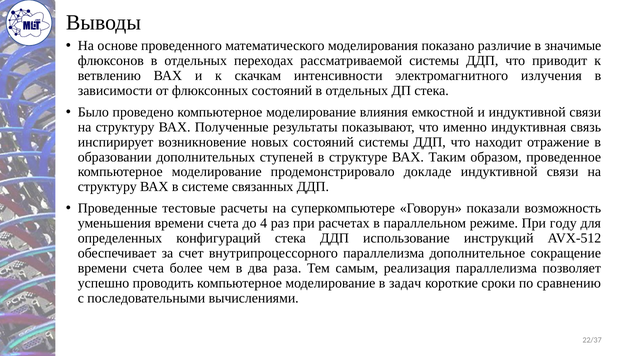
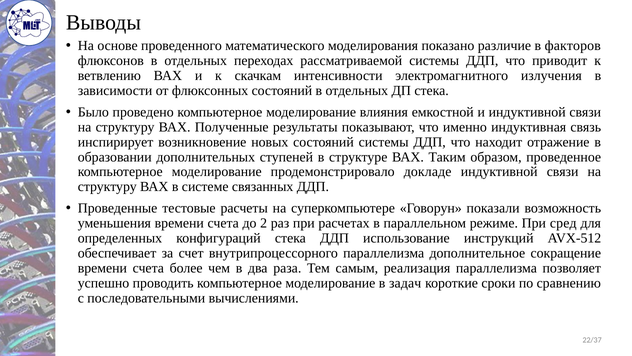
значимые: значимые -> факторов (573, 46)
4: 4 -> 2 (264, 223)
году: году -> сред (563, 223)
